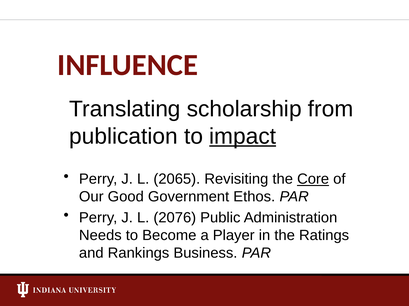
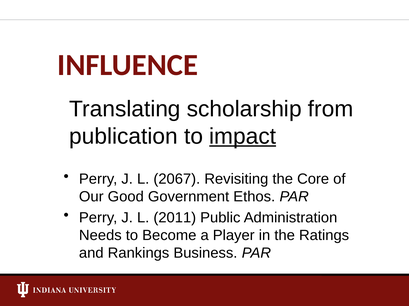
2065: 2065 -> 2067 (177, 180)
Core underline: present -> none (313, 180)
2076: 2076 -> 2011 (175, 218)
